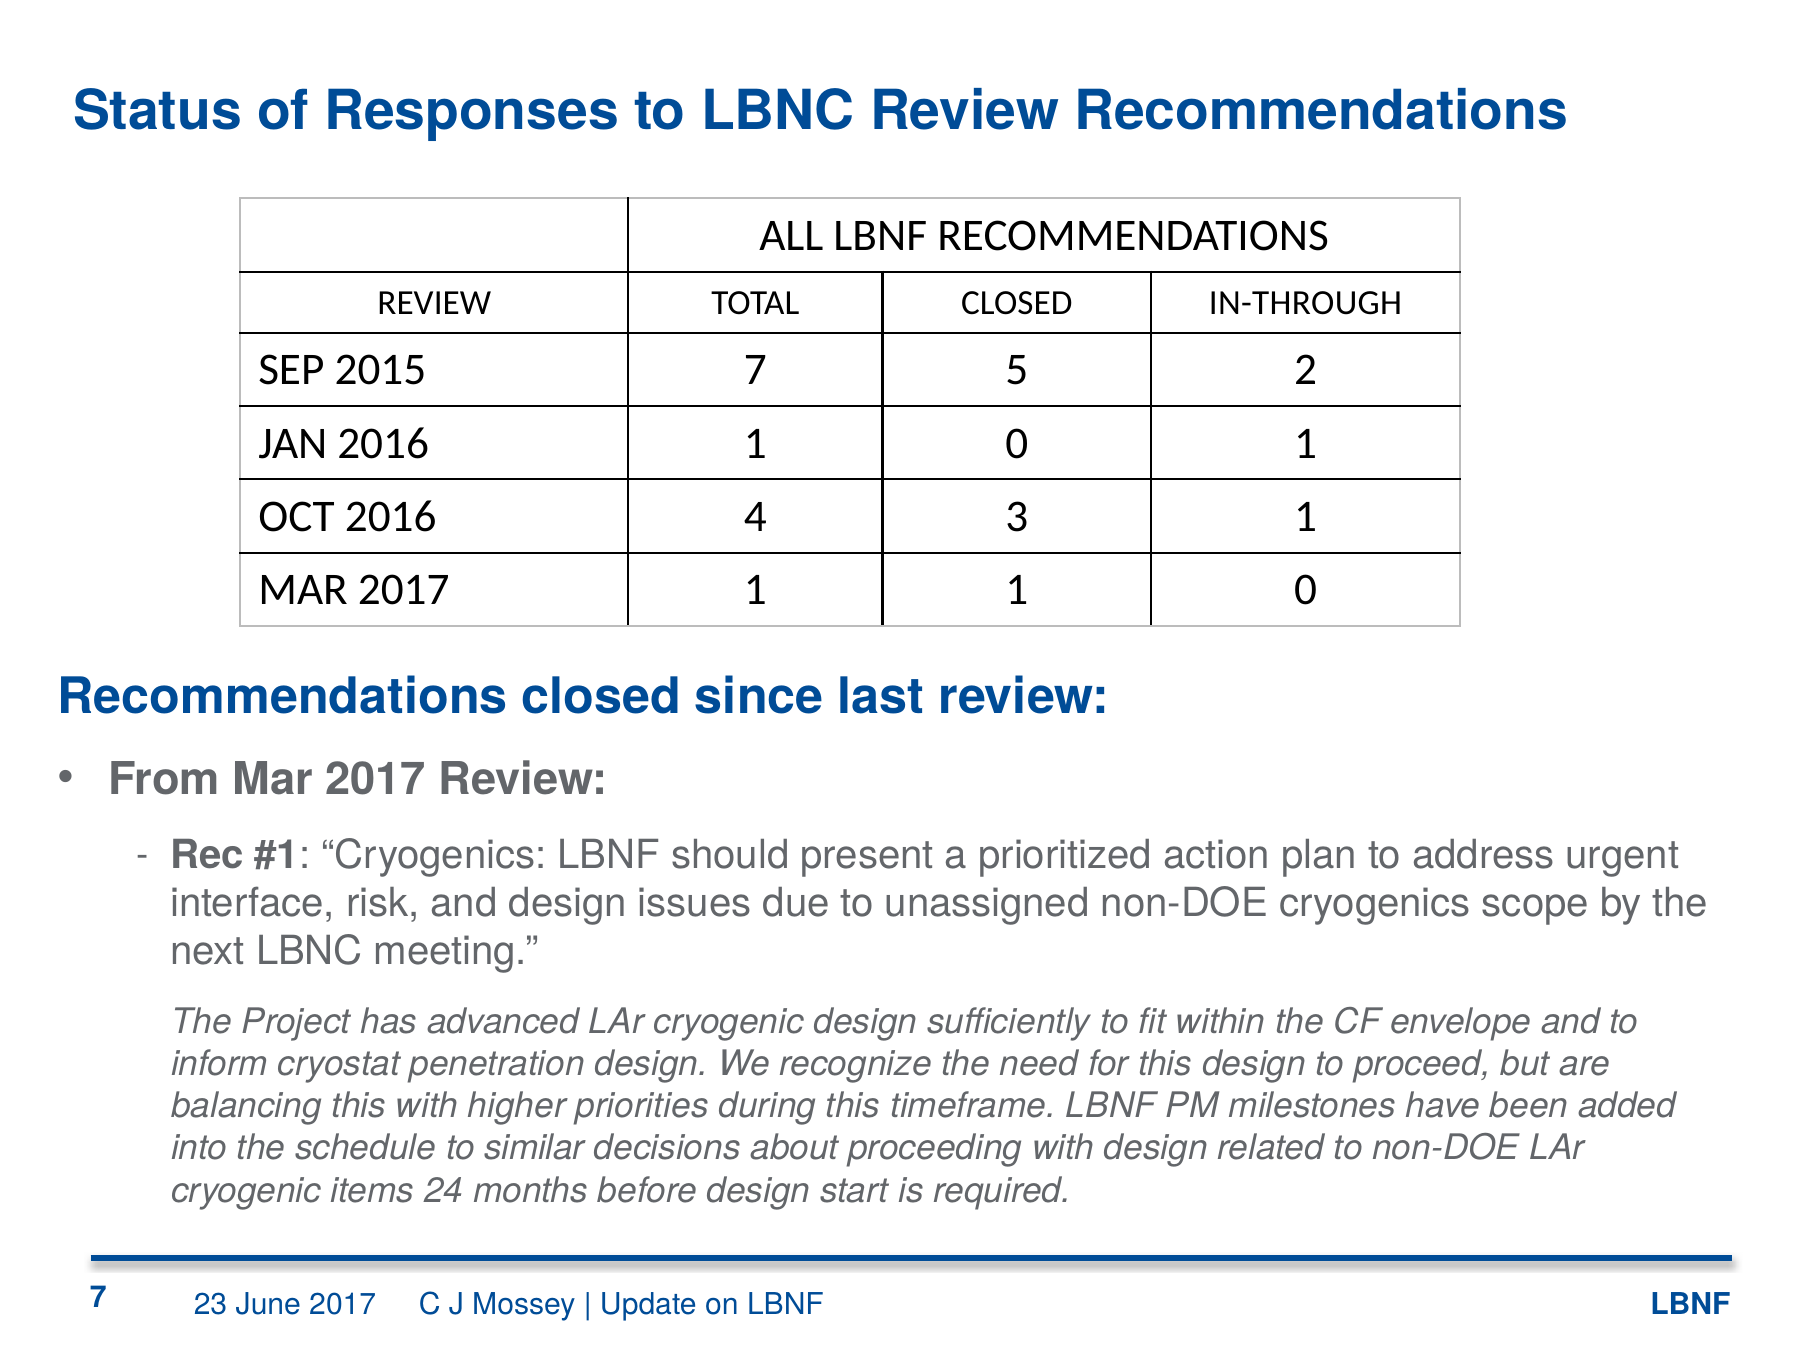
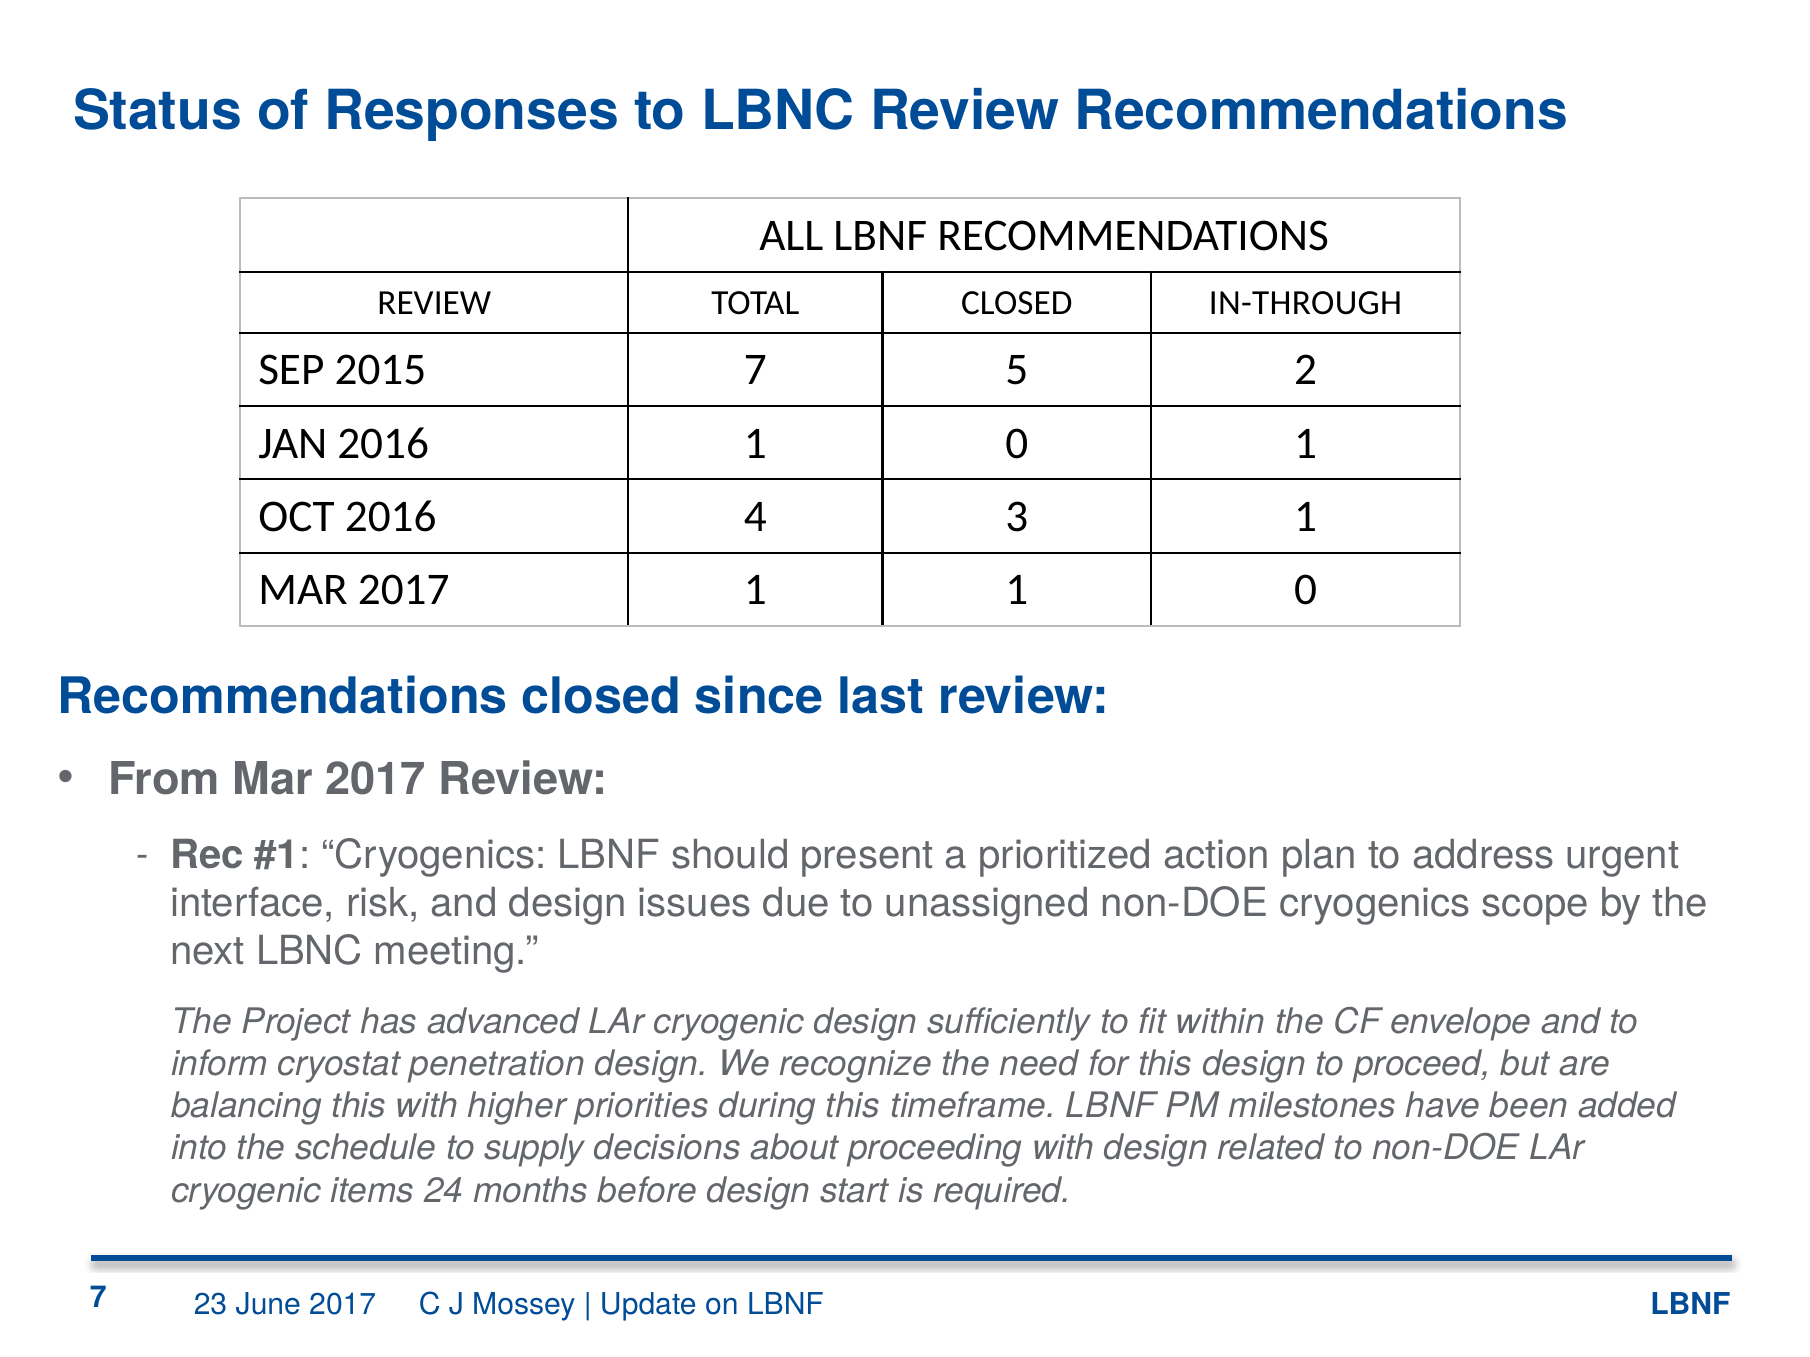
similar: similar -> supply (534, 1149)
